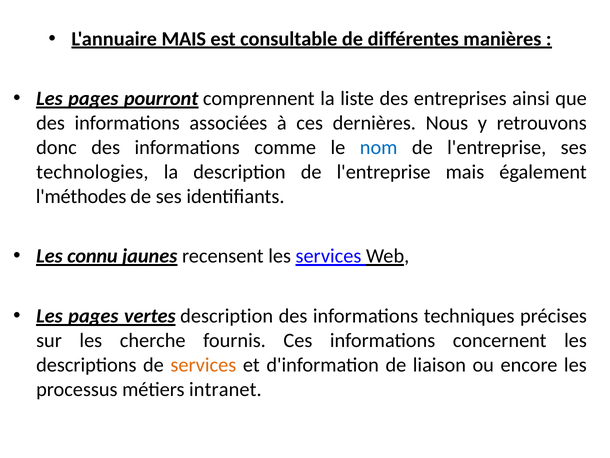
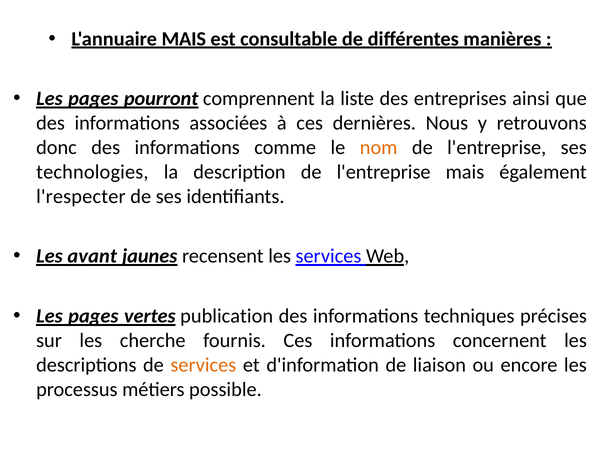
nom colour: blue -> orange (379, 147)
l'méthodes: l'méthodes -> l'respecter (81, 196)
connu: connu -> avant (92, 256)
vertes description: description -> publication (227, 316)
intranet: intranet -> possible (225, 389)
